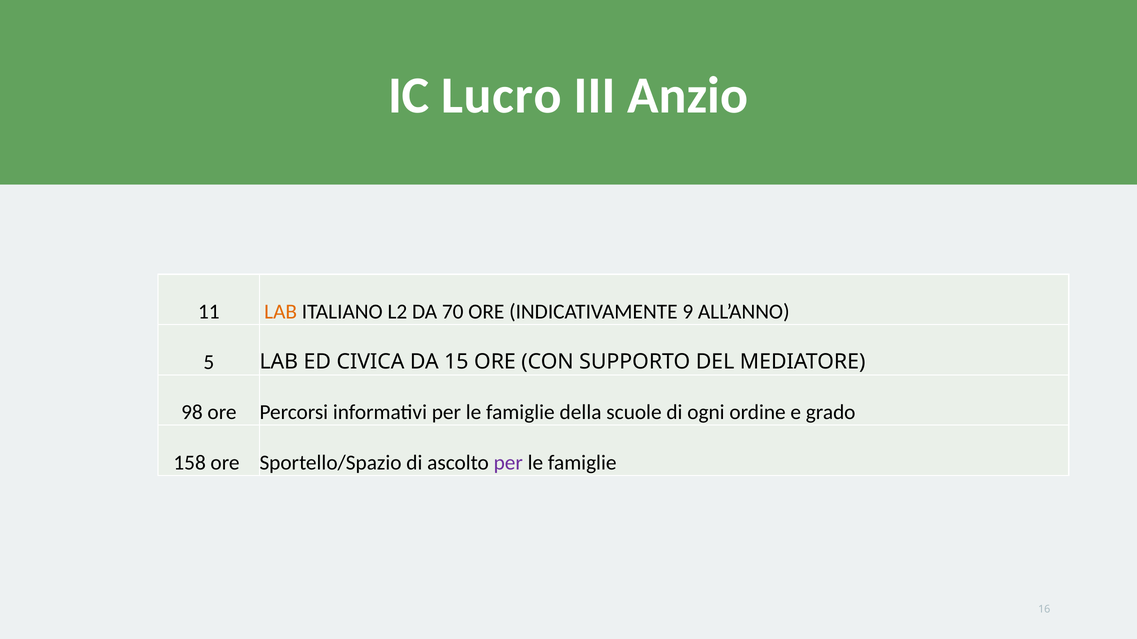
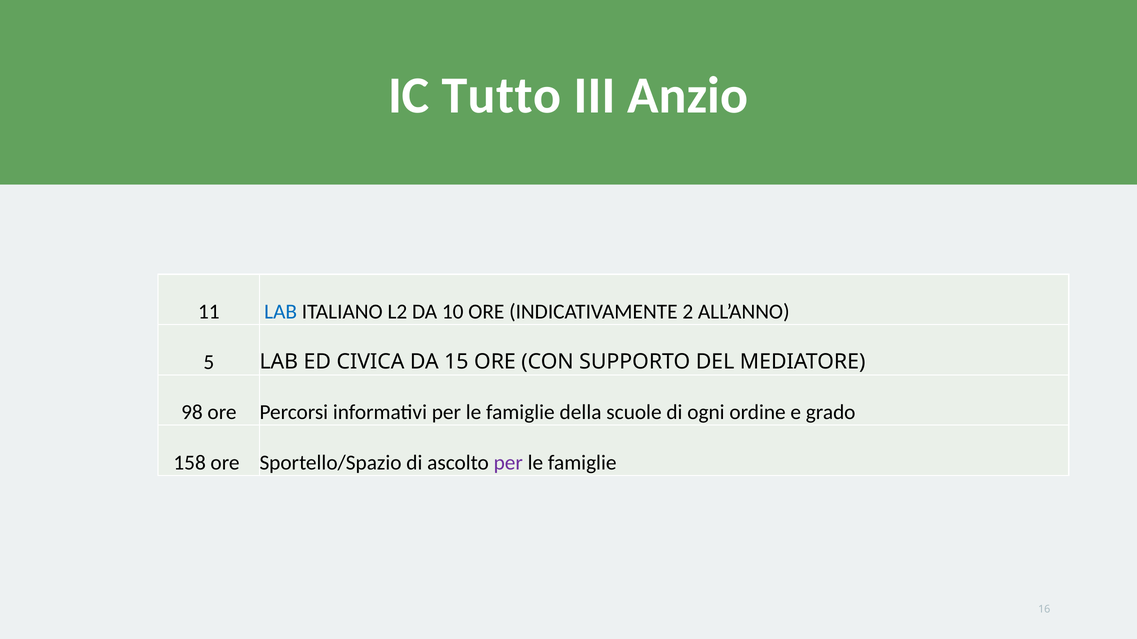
Lucro: Lucro -> Tutto (501, 96)
LAB colour: orange -> blue (281, 312)
70: 70 -> 10 (453, 312)
9: 9 -> 2 (688, 312)
